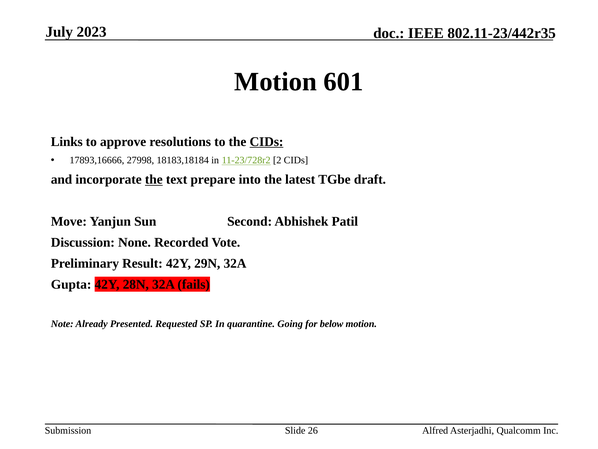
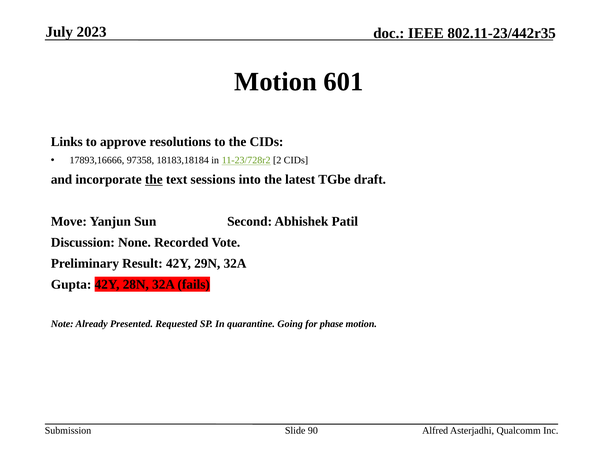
CIDs underline: present -> none (267, 141)
27998: 27998 -> 97358 (140, 160)
prepare: prepare -> sessions (213, 179)
below: below -> phase (332, 324)
26: 26 -> 90 (313, 430)
